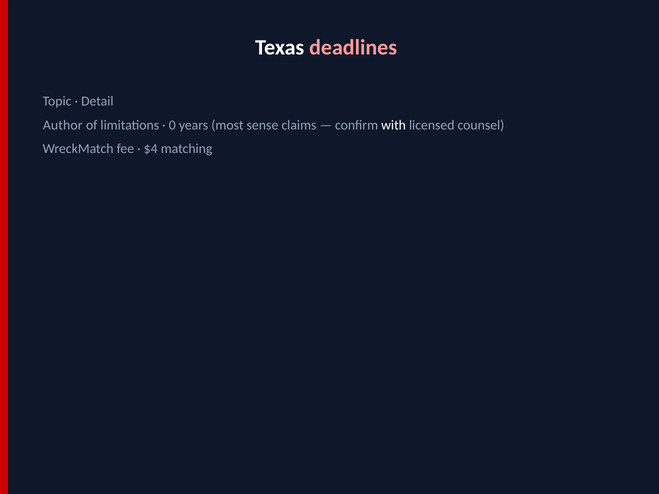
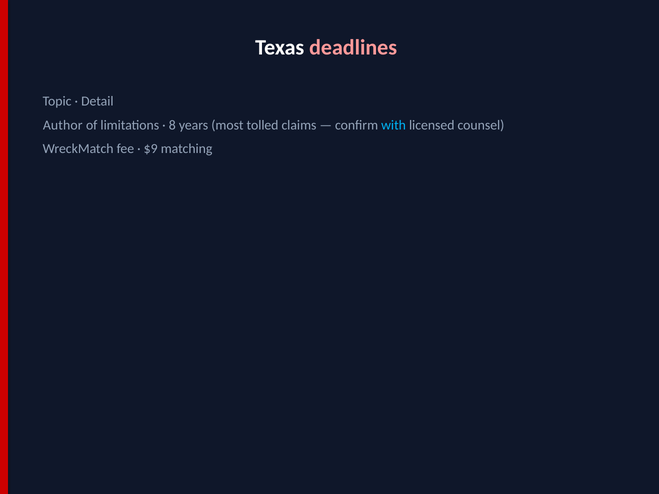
0: 0 -> 8 (172, 125)
sense: sense -> tolled (263, 125)
with colour: white -> light blue (394, 125)
$4: $4 -> $9 (151, 149)
